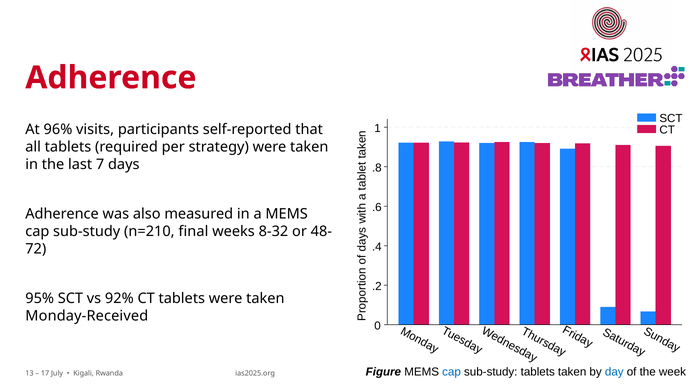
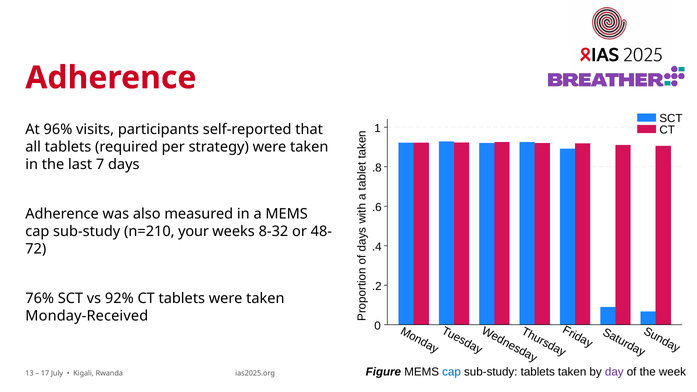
final: final -> your (194, 231)
95%: 95% -> 76% (40, 298)
day colour: blue -> purple (614, 372)
